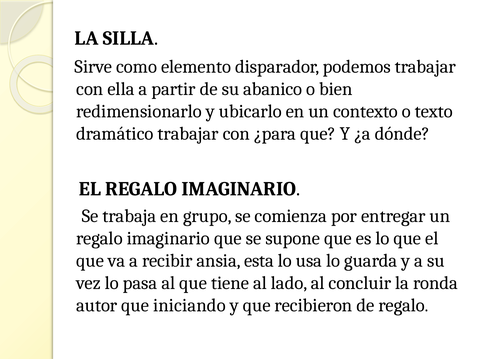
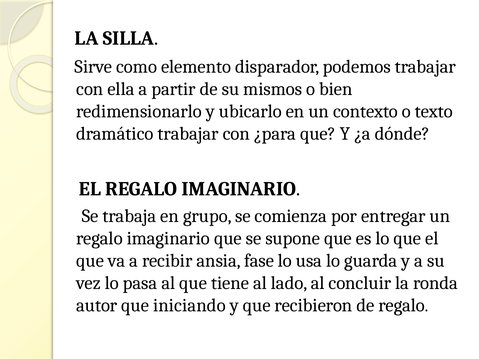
abanico: abanico -> mismos (273, 89)
esta: esta -> fase (259, 261)
